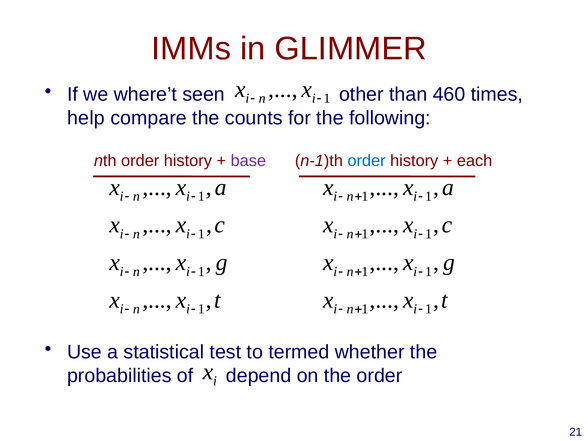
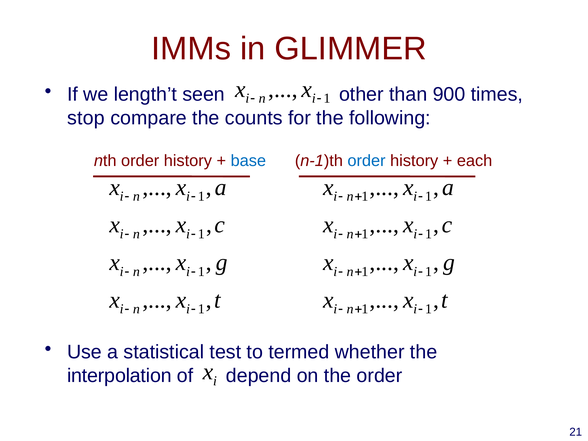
where’t: where’t -> length’t (145, 94)
460: 460 -> 900 (449, 94)
help: help -> stop (86, 118)
base colour: purple -> blue (248, 161)
probabilities: probabilities -> interpolation (119, 376)
